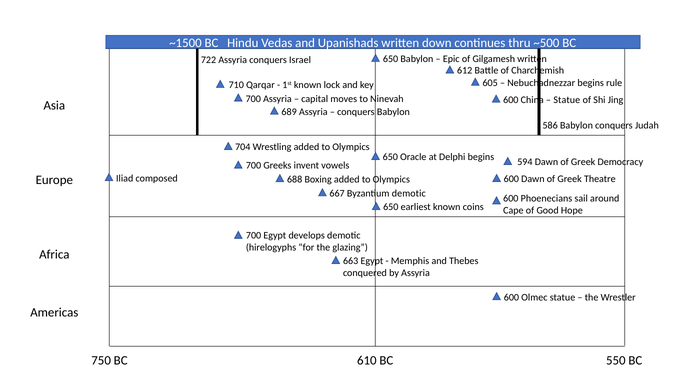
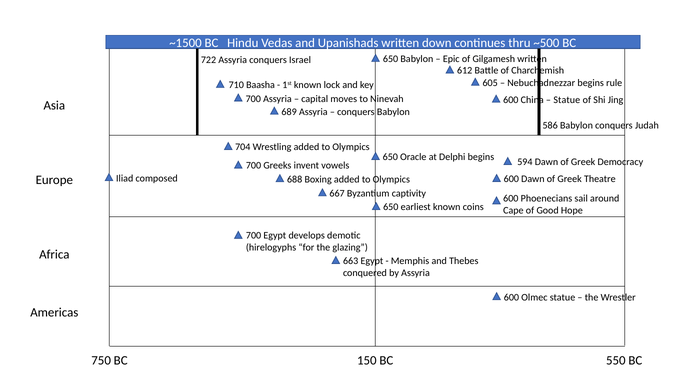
Qarqar: Qarqar -> Baasha (260, 85)
Byzantium demotic: demotic -> captivity (409, 193)
610: 610 -> 150 (367, 360)
